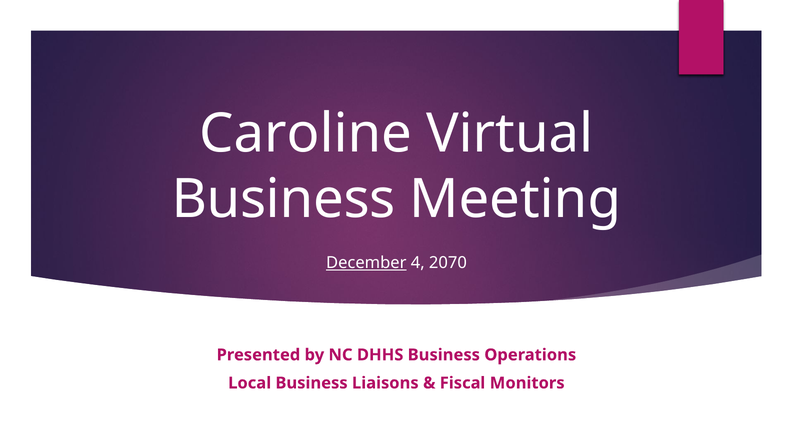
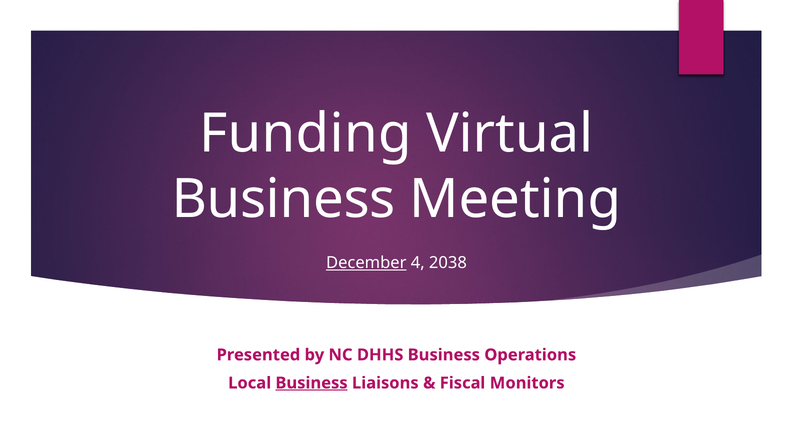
Caroline: Caroline -> Funding (305, 134)
2070: 2070 -> 2038 (448, 263)
Business underline: none -> present (312, 383)
